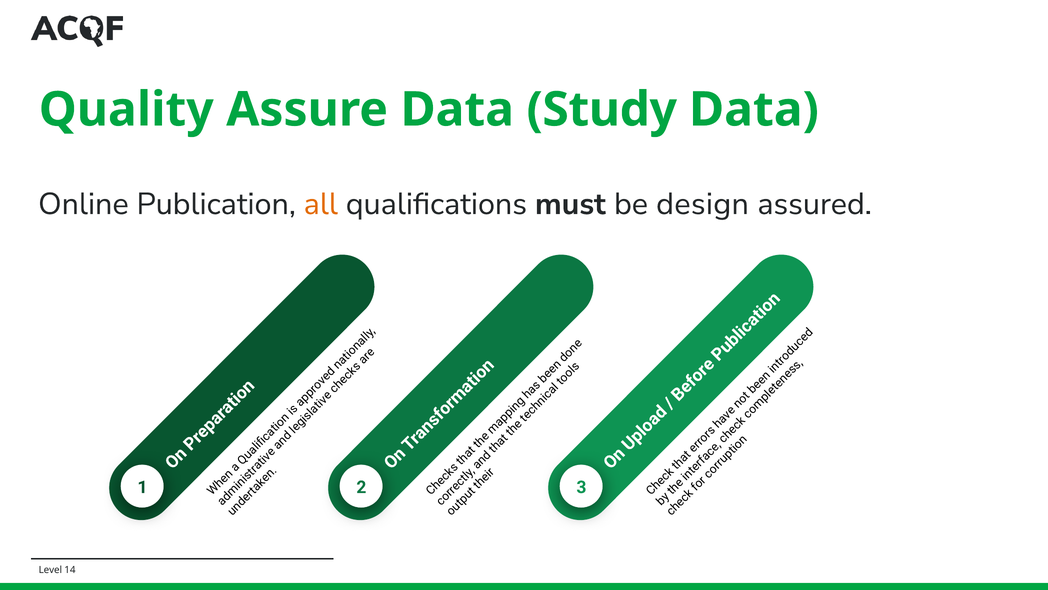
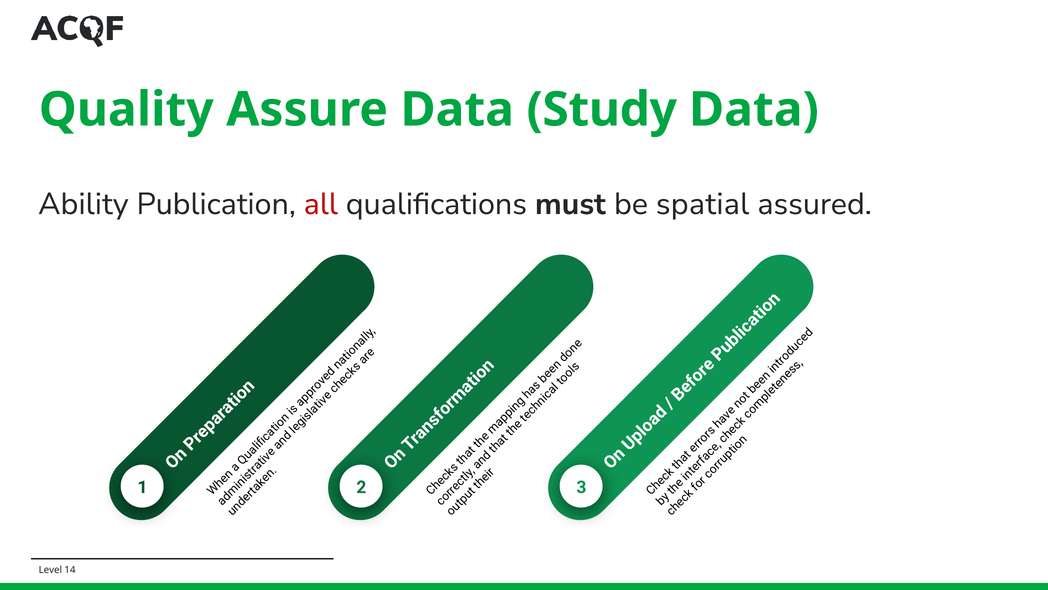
Online: Online -> Ability (83, 204)
all colour: orange -> red (321, 204)
design: design -> spatial (703, 204)
